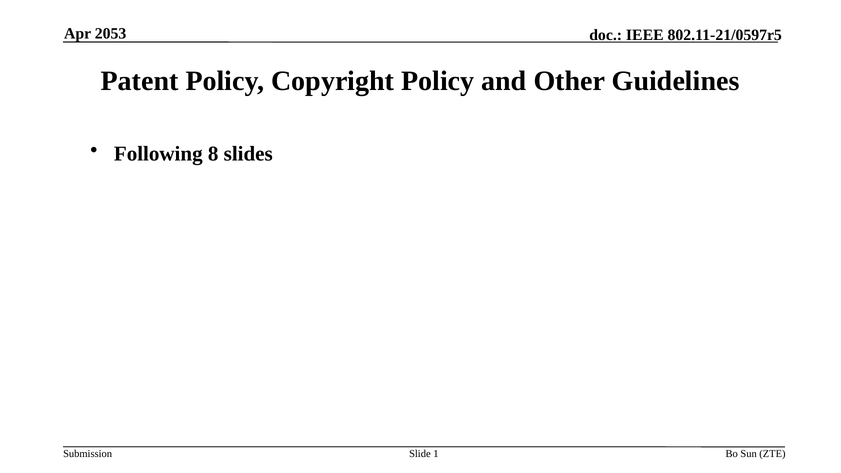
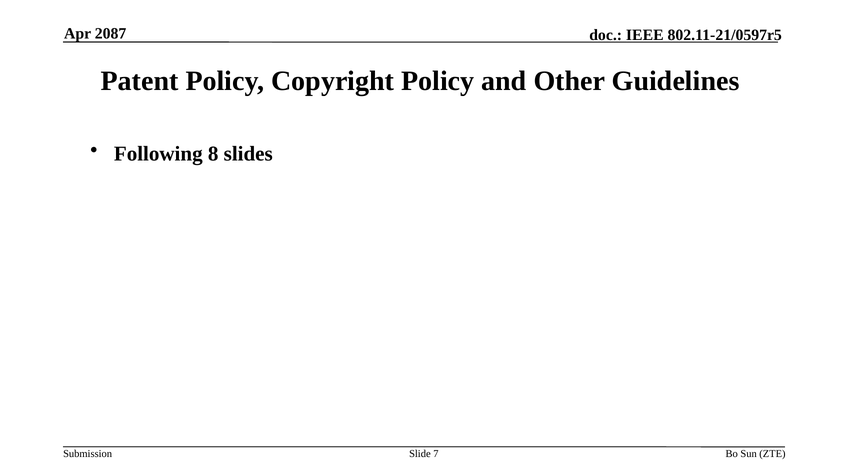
2053: 2053 -> 2087 (111, 33)
1: 1 -> 7 (436, 454)
